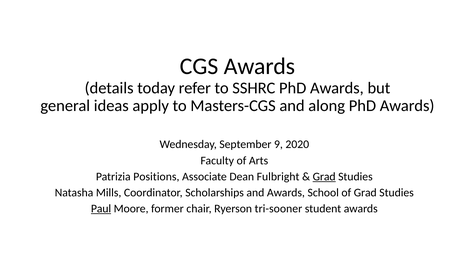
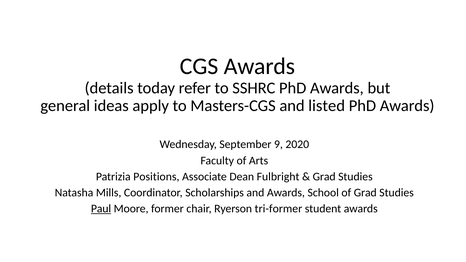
along: along -> listed (327, 106)
Grad underline: present -> none (324, 177)
tri-sooner: tri-sooner -> tri-former (278, 209)
